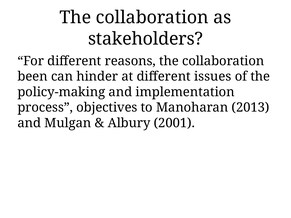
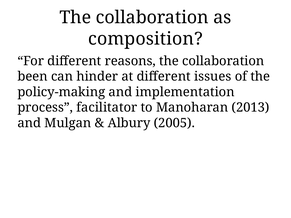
stakeholders: stakeholders -> composition (145, 39)
objectives: objectives -> facilitator (107, 108)
2001: 2001 -> 2005 (174, 123)
